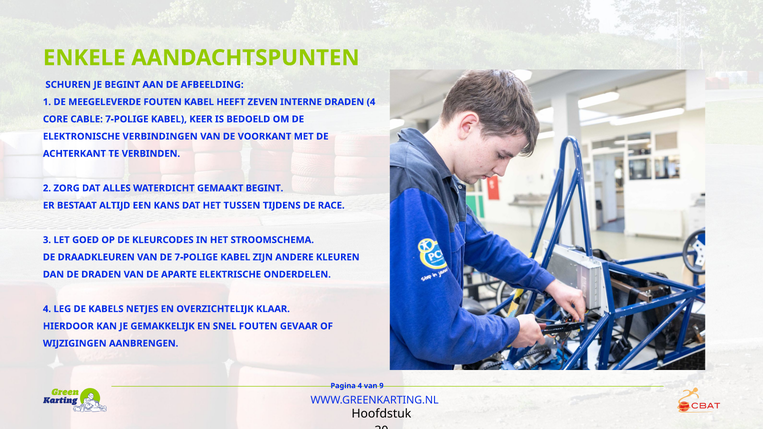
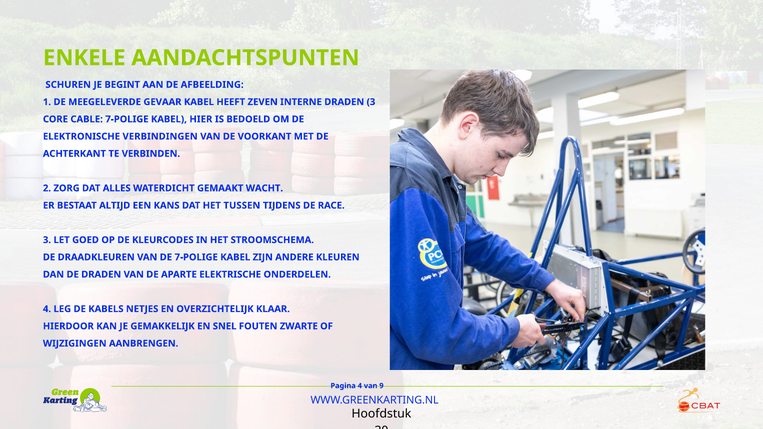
MEEGELEVERDE FOUTEN: FOUTEN -> GEVAAR (162, 102)
DRADEN 4: 4 -> 3 (371, 102)
KEER: KEER -> HIER (201, 119)
GEMAAKT BEGINT: BEGINT -> WACHT (264, 188)
GEVAAR: GEVAAR -> ZWARTE (299, 326)
